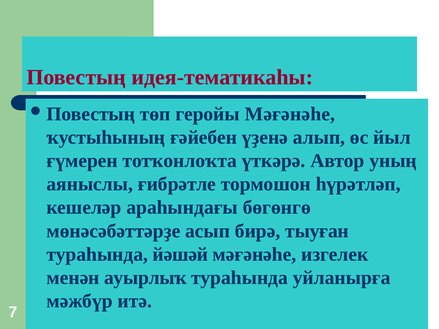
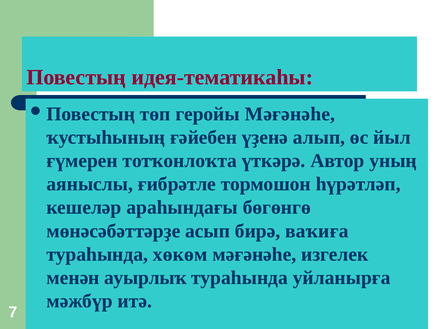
тыуған: тыуған -> ваҡиға (317, 231)
йәшәй: йәшәй -> хөкөм (180, 255)
